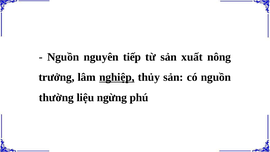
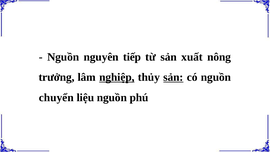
sản underline: none -> present (173, 77)
thường: thường -> chuyển (56, 97)
liệu ngừng: ngừng -> nguồn (112, 97)
